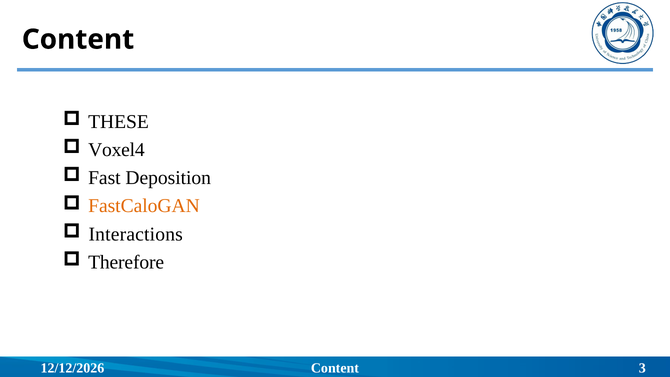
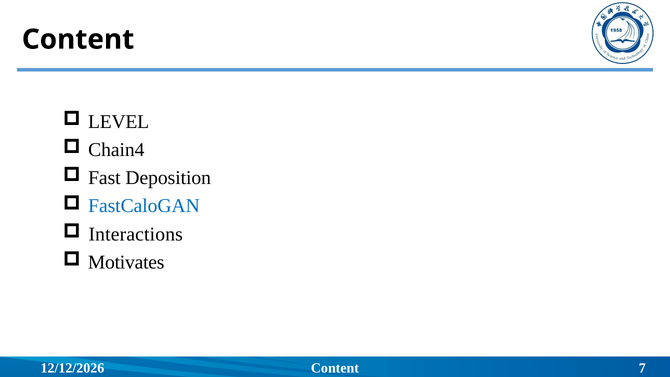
THESE: THESE -> LEVEL (119, 122)
Voxel4: Voxel4 -> Chain4 (116, 150)
FastCaloGAN colour: orange -> blue (144, 206)
Therefore: Therefore -> Motivates (126, 262)
3: 3 -> 7 (642, 368)
